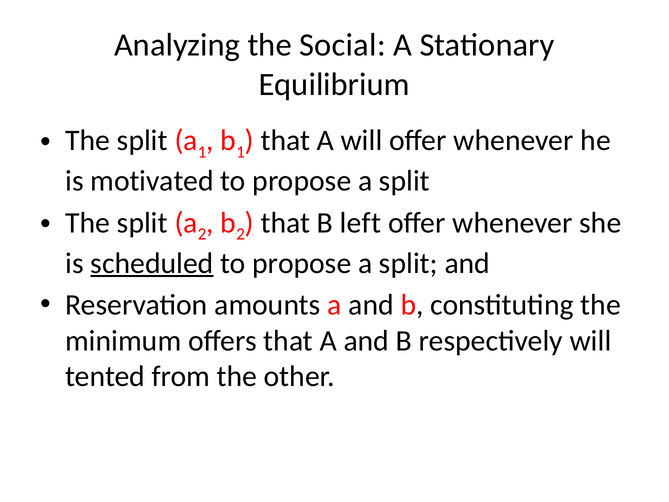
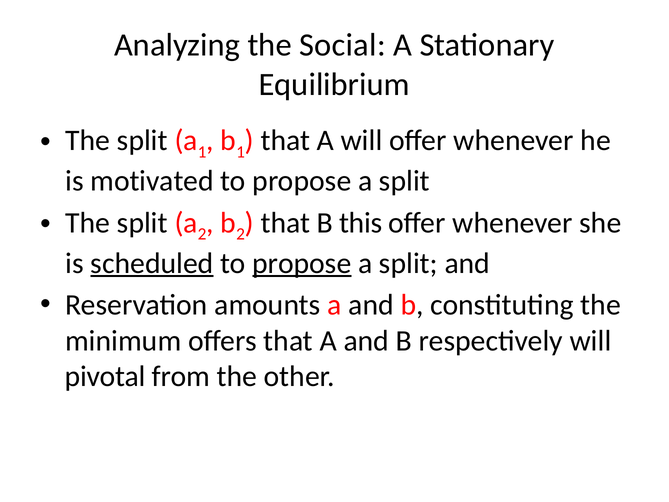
left: left -> this (361, 223)
propose underline: none -> present (302, 263)
tented: tented -> pivotal (105, 376)
